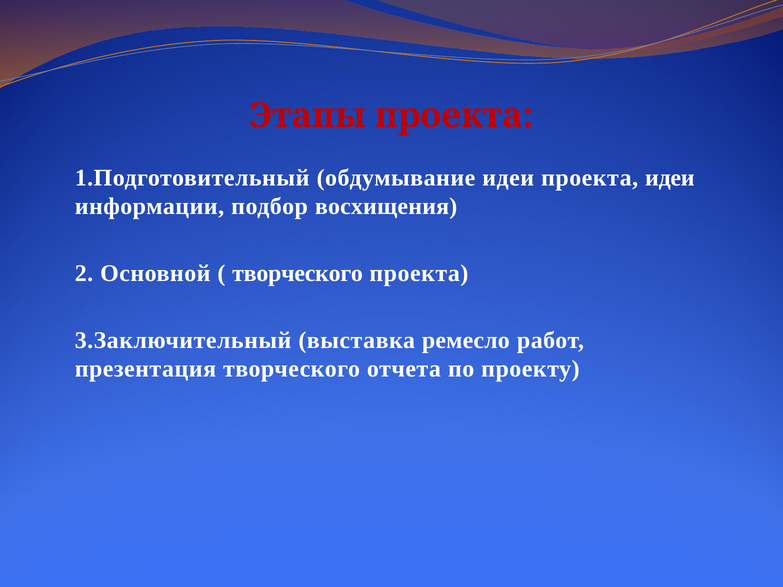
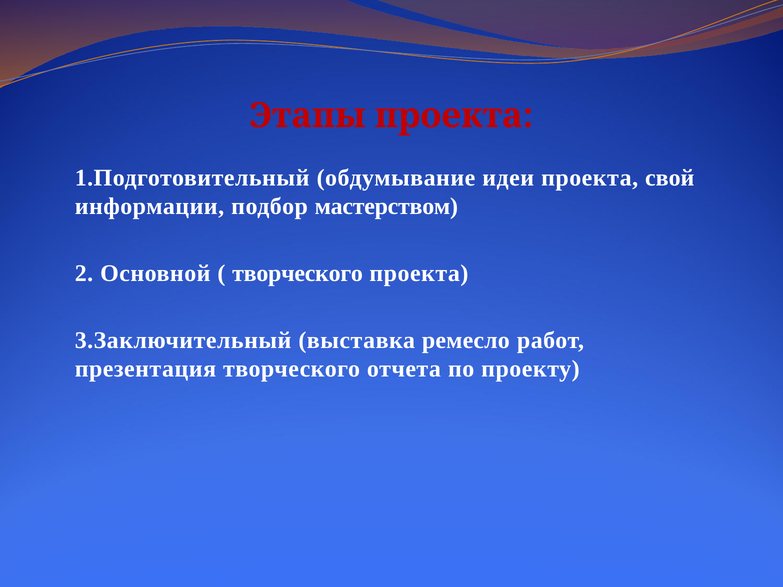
проекта идеи: идеи -> свой (670, 178)
восхищения: восхищения -> мастерством (386, 207)
